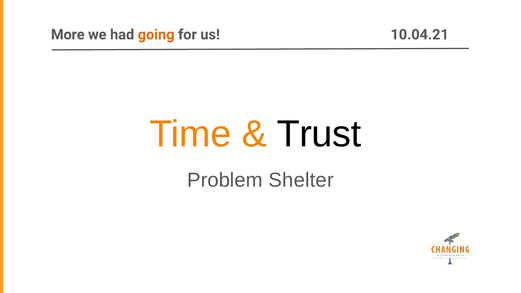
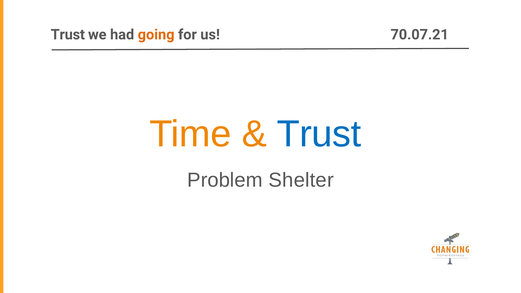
More: More -> Trust (68, 35)
10.04.21: 10.04.21 -> 70.07.21 (420, 35)
Trust colour: black -> blue (319, 134)
